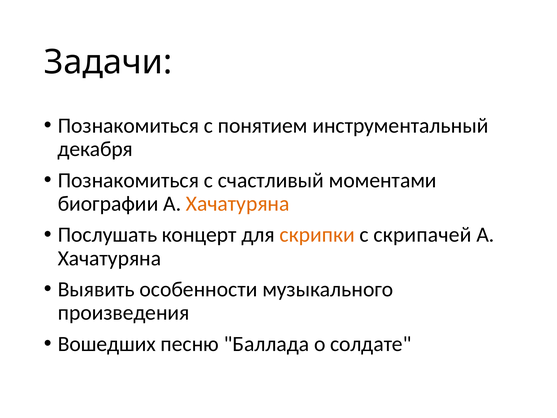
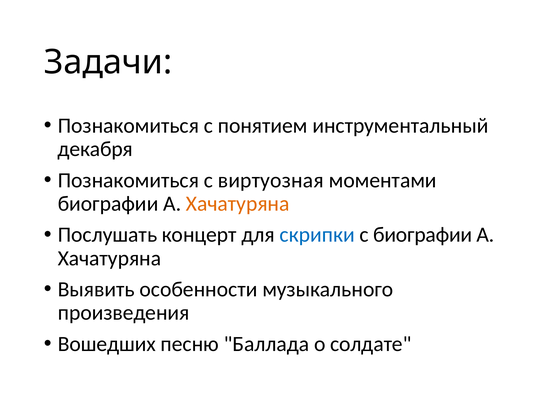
счастливый: счастливый -> виртуозная (271, 180)
скрипки colour: orange -> blue (317, 235)
с скрипачей: скрипачей -> биографии (423, 235)
